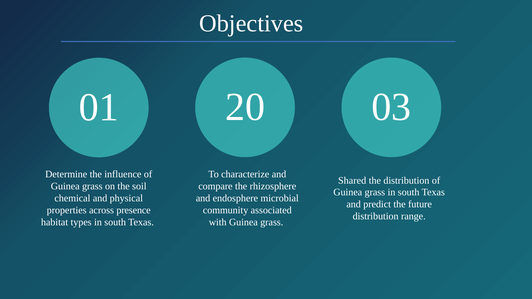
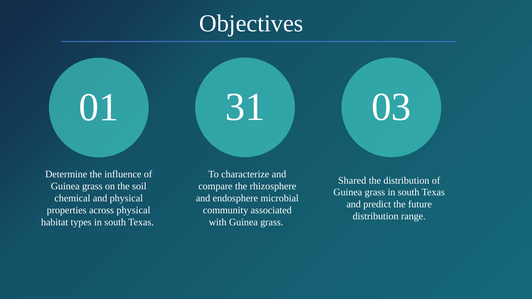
20: 20 -> 31 (245, 107)
across presence: presence -> physical (133, 210)
